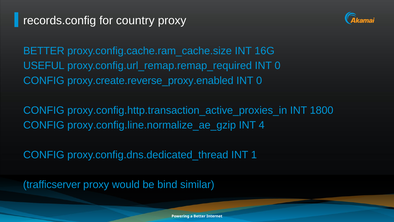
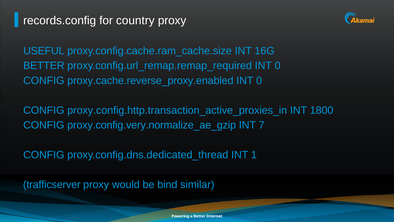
BETTER: BETTER -> USEFUL (44, 51)
USEFUL: USEFUL -> BETTER (44, 66)
proxy.create.reverse_proxy.enabled: proxy.create.reverse_proxy.enabled -> proxy.cache.reverse_proxy.enabled (150, 80)
proxy.config.line.normalize_ae_gzip: proxy.config.line.normalize_ae_gzip -> proxy.config.very.normalize_ae_gzip (152, 125)
4: 4 -> 7 (262, 125)
